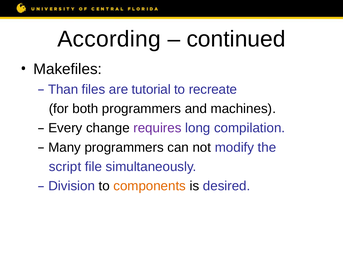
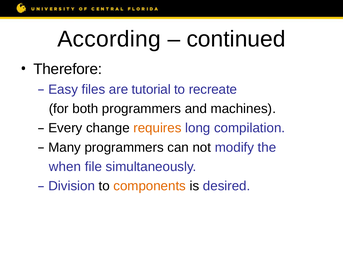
Makefiles: Makefiles -> Therefore (68, 69)
Than: Than -> Easy (63, 89)
requires colour: purple -> orange (157, 128)
script: script -> when (65, 167)
